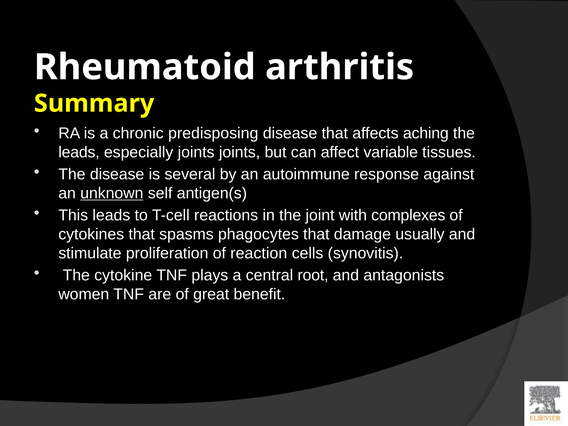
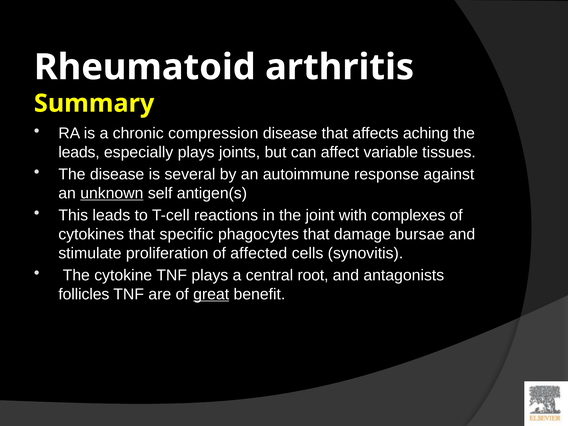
predisposing: predisposing -> compression (213, 133)
especially joints: joints -> plays (196, 152)
spasms: spasms -> specific (186, 234)
usually: usually -> bursae (420, 234)
reaction: reaction -> affected (259, 253)
women: women -> follicles (84, 294)
great underline: none -> present (211, 294)
